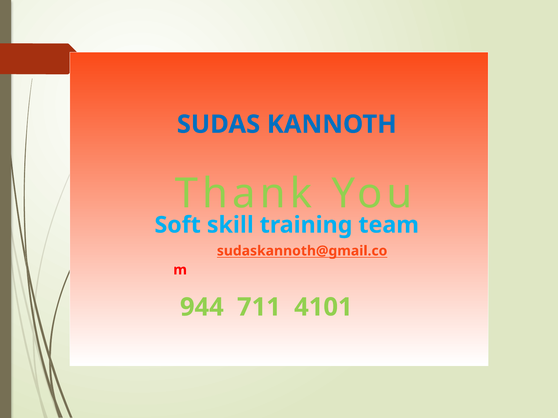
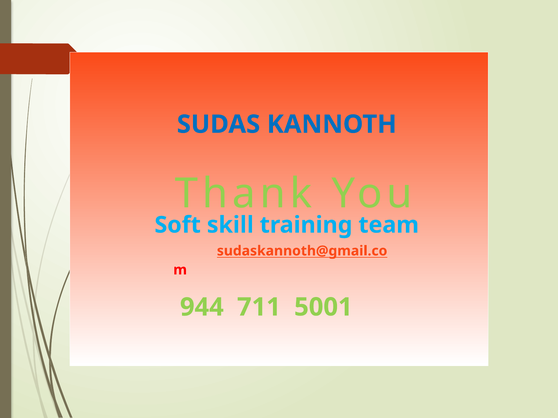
4101: 4101 -> 5001 (323, 307)
